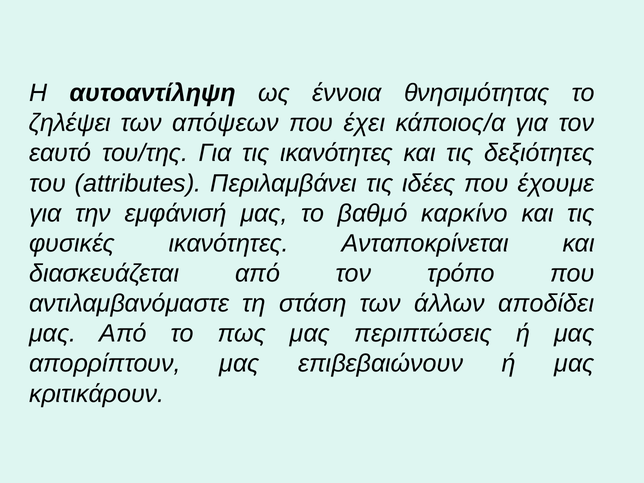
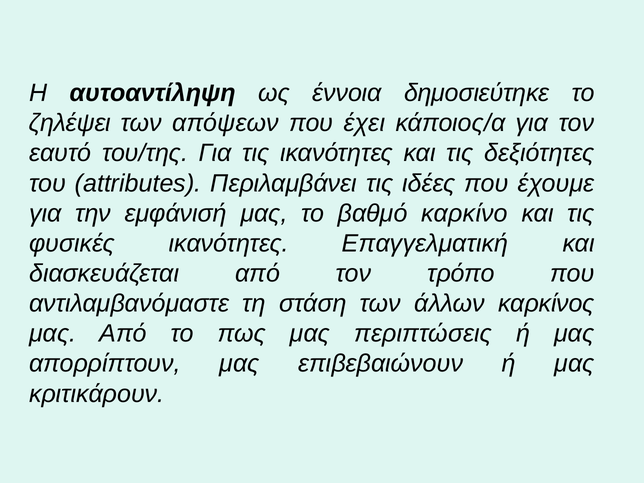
θνησιμότητας: θνησιμότητας -> δημοσιεύτηκε (477, 93)
Ανταποκρίνεται: Ανταποκρίνεται -> Επαγγελματική (425, 243)
αποδίδει: αποδίδει -> καρκίνος (546, 304)
